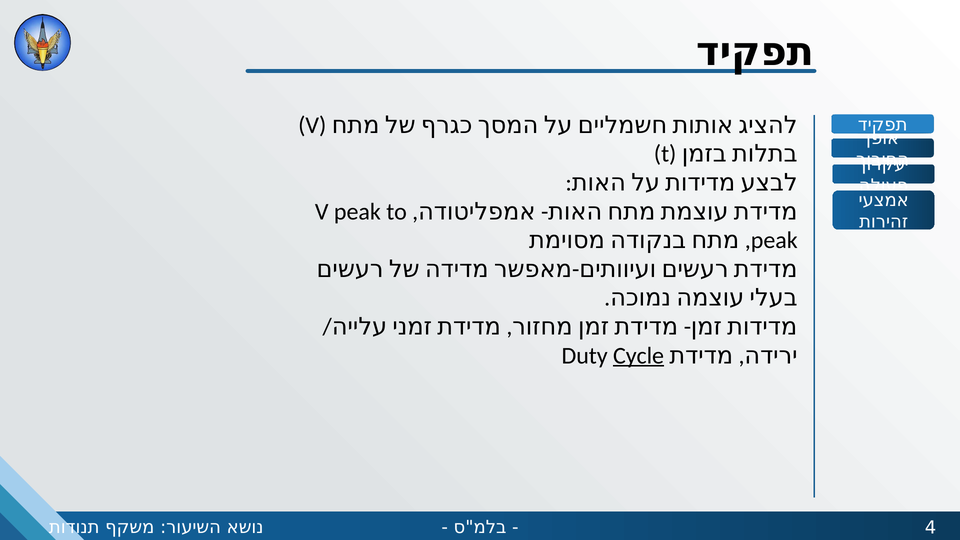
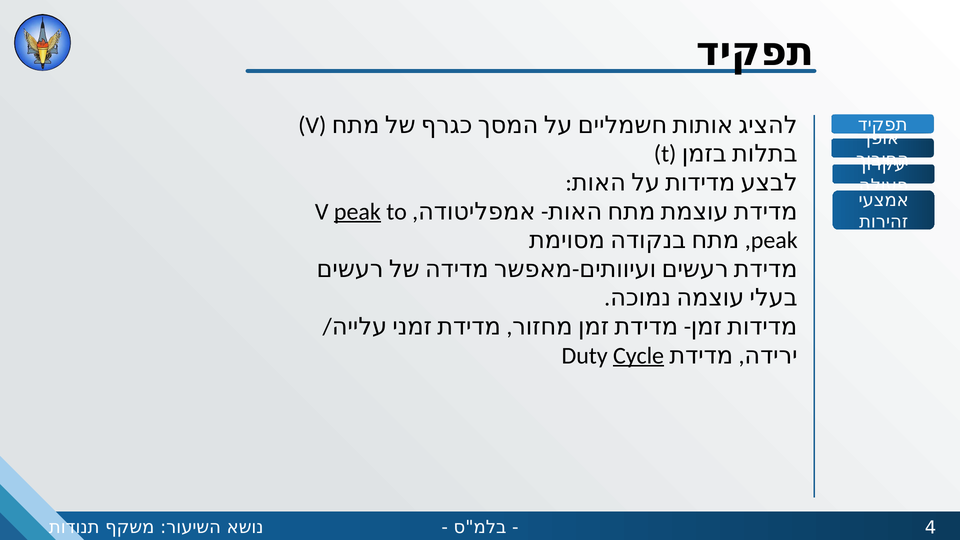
peak underline: none -> present (357, 212)
